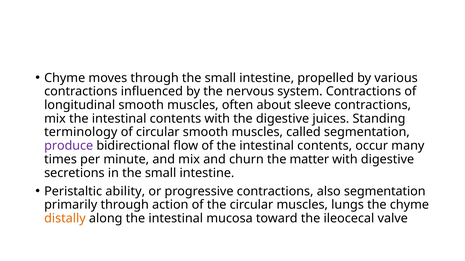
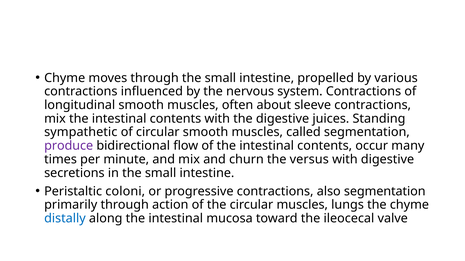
terminology: terminology -> sympathetic (81, 132)
matter: matter -> versus (309, 160)
ability: ability -> coloni (125, 192)
distally colour: orange -> blue (65, 219)
